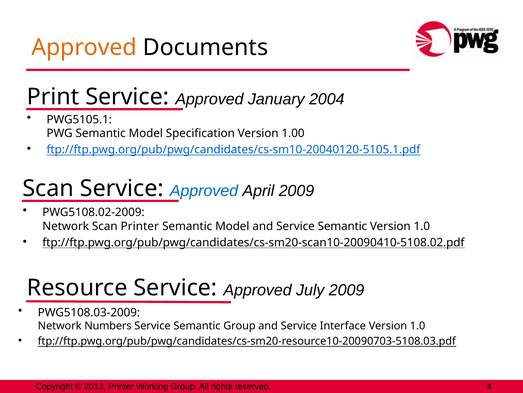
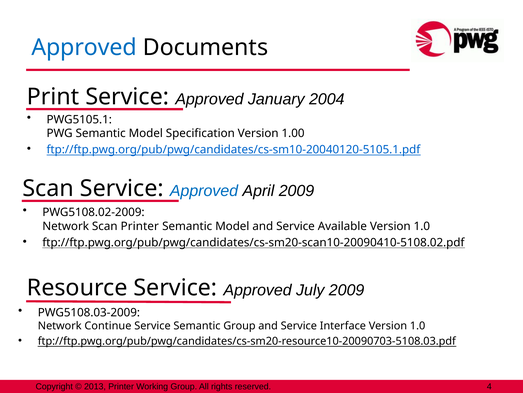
Approved colour: orange -> blue (84, 47)
and Service Semantic: Semantic -> Available (342, 226)
Numbers: Numbers -> Continue (108, 325)
